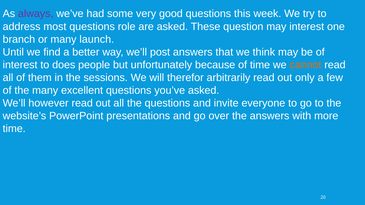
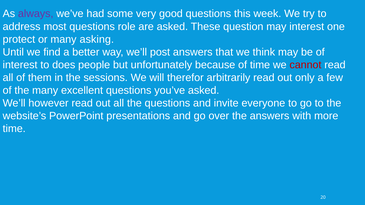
branch: branch -> protect (19, 39)
launch: launch -> asking (97, 39)
cannot colour: orange -> red (305, 65)
